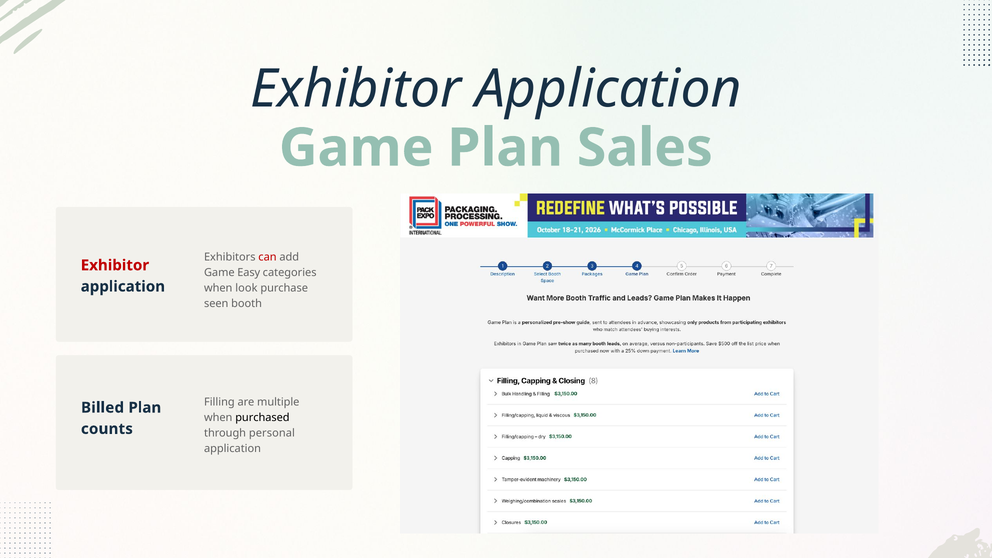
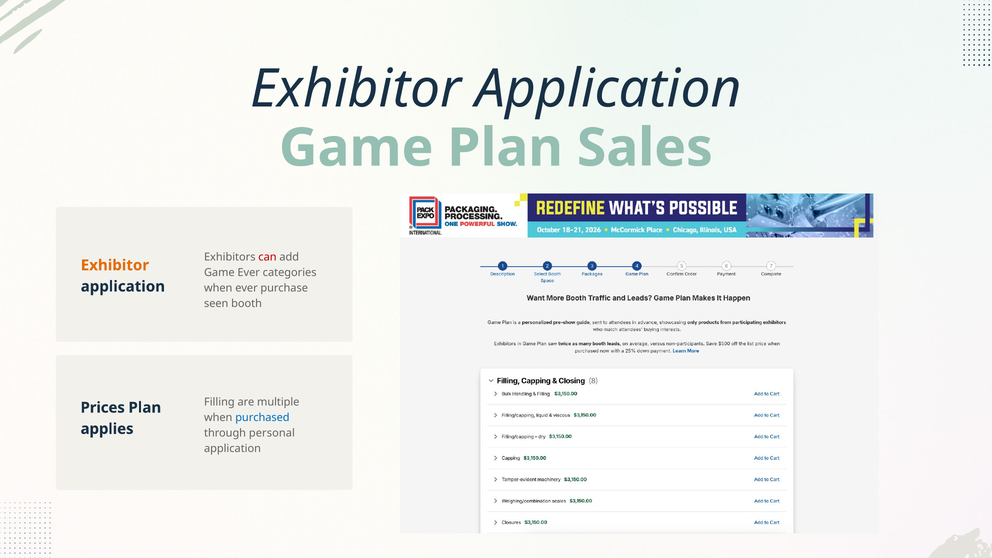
Exhibitor colour: red -> orange (115, 265)
Game Easy: Easy -> Ever (249, 273)
when look: look -> ever (246, 288)
Billed: Billed -> Prices (103, 408)
purchased colour: black -> blue (262, 418)
counts: counts -> applies (107, 429)
